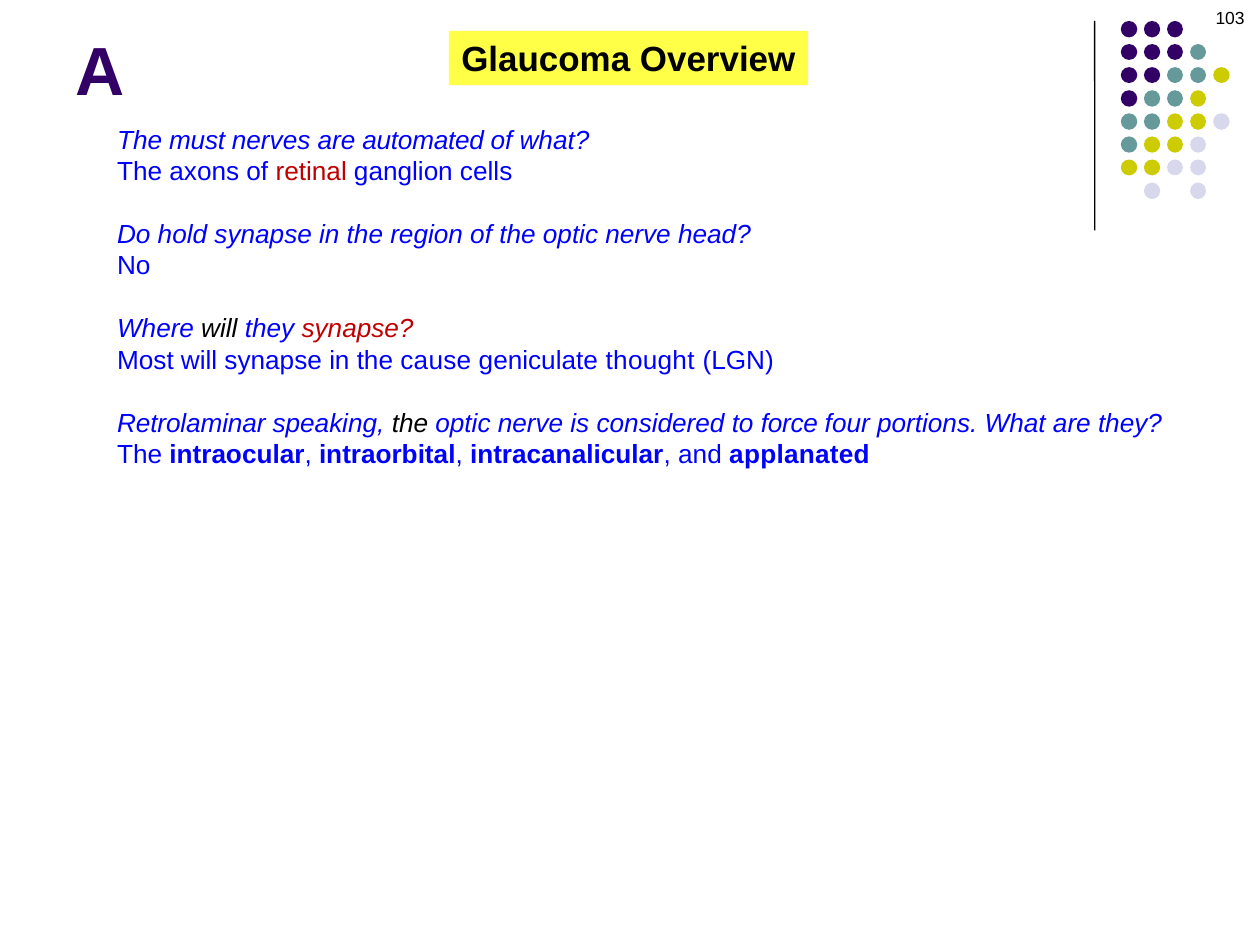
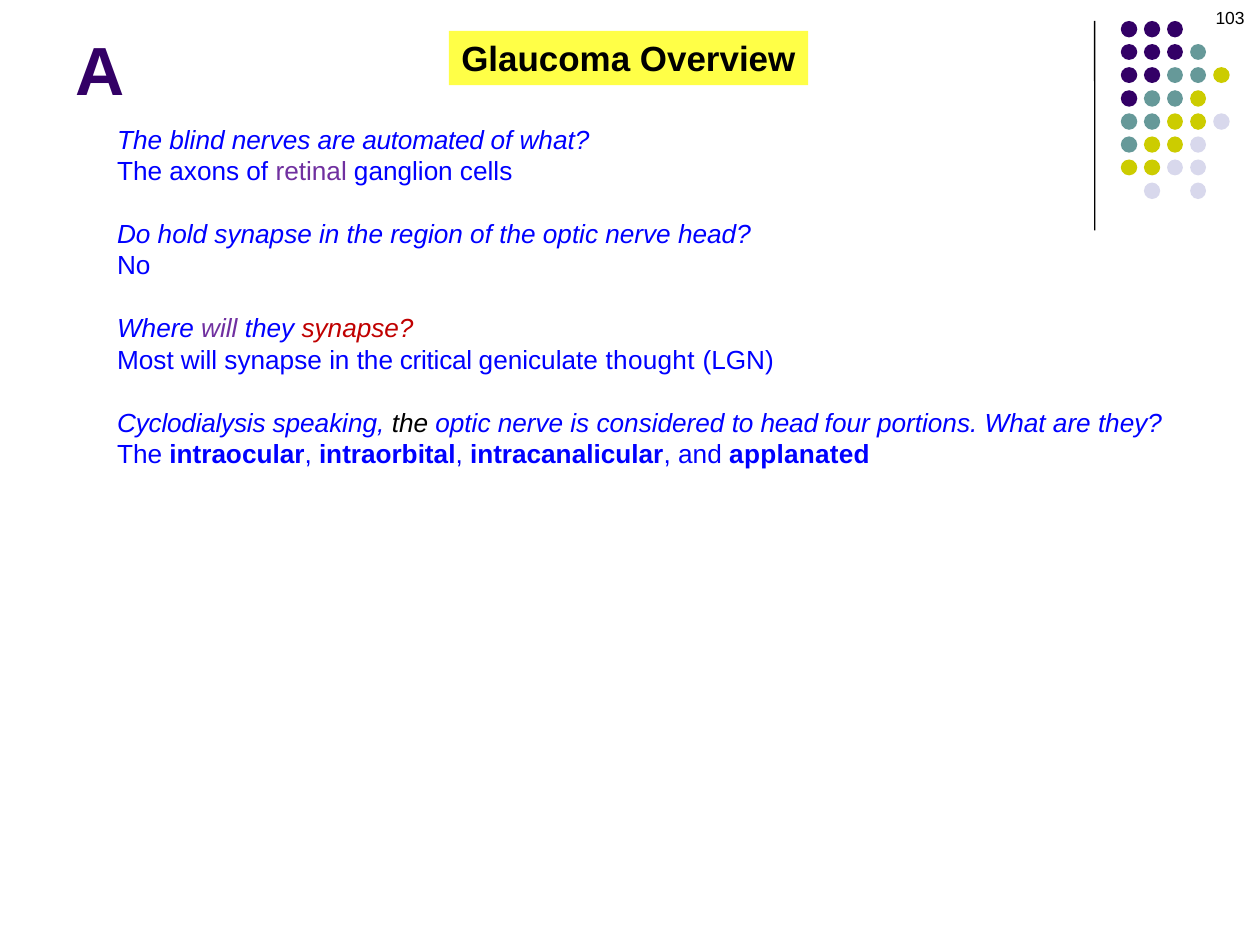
must: must -> blind (197, 140)
retinal colour: red -> purple (311, 172)
will colour: black -> purple (219, 329)
cause: cause -> critical (436, 360)
Retrolaminar: Retrolaminar -> Cyclodialysis (191, 423)
to force: force -> head (789, 423)
